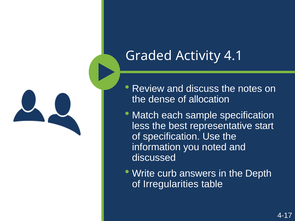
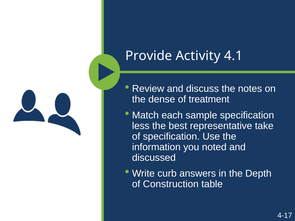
Graded: Graded -> Provide (149, 56)
allocation: allocation -> treatment (209, 99)
start: start -> take (264, 126)
Irregularities: Irregularities -> Construction (171, 184)
